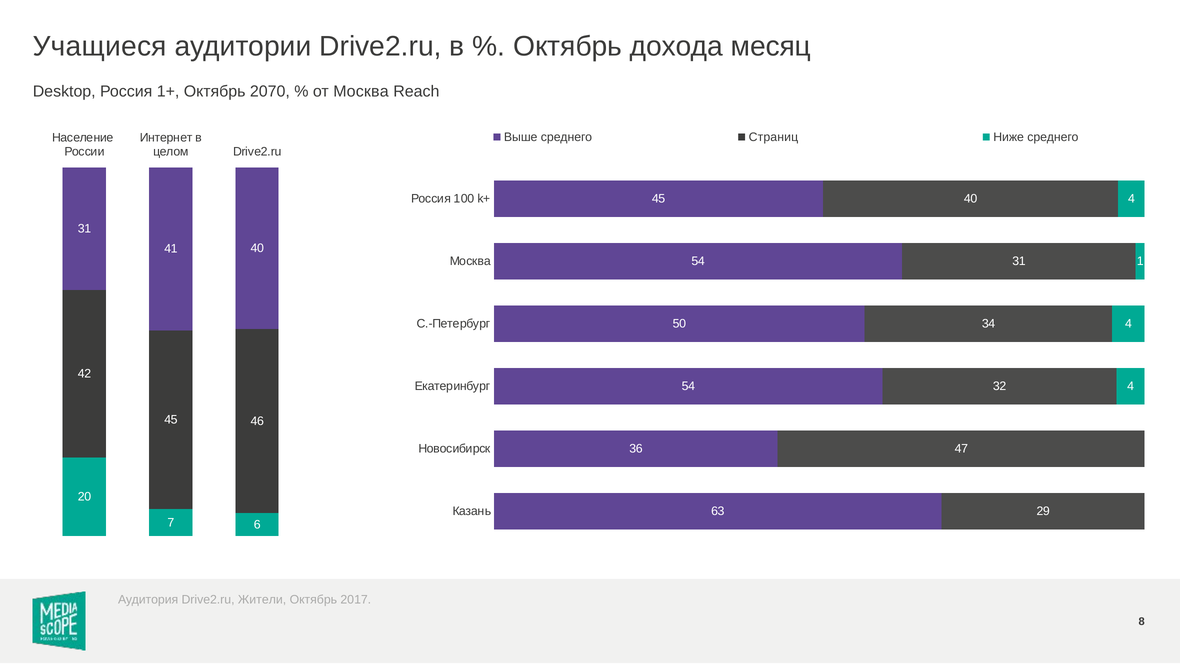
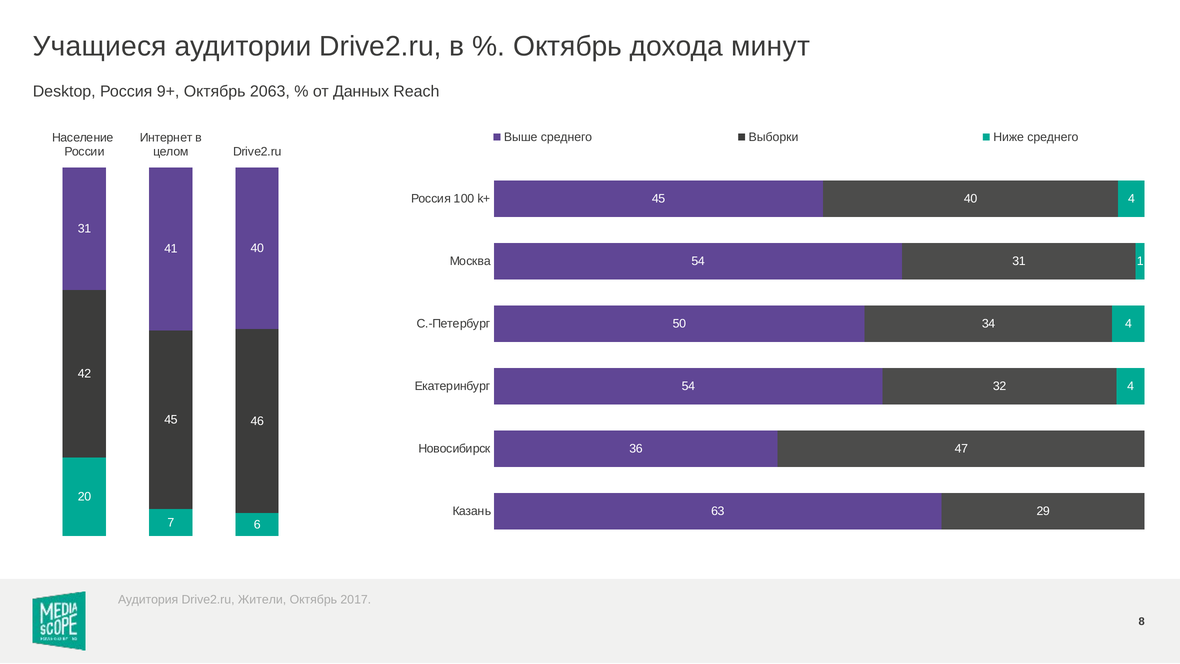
месяц: месяц -> минут (771, 46)
1+: 1+ -> 9+ (168, 91)
2070: 2070 -> 2063 (270, 91)
от Москва: Москва -> Данных (361, 91)
Страниц: Страниц -> Выборки (774, 137)
